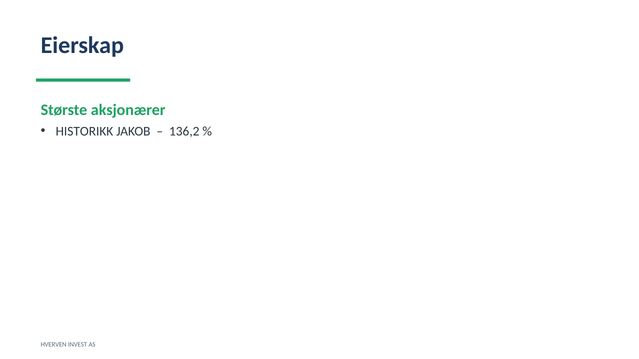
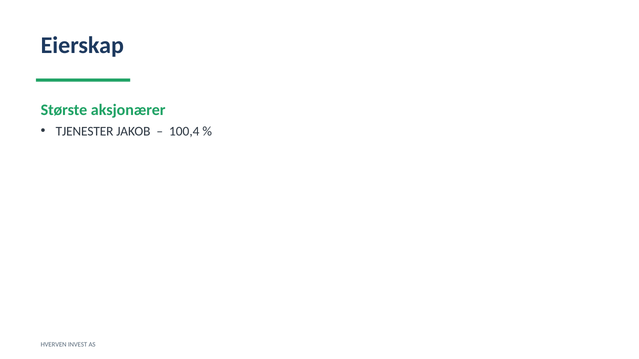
HISTORIKK: HISTORIKK -> TJENESTER (85, 131)
136,2: 136,2 -> 100,4 (184, 131)
